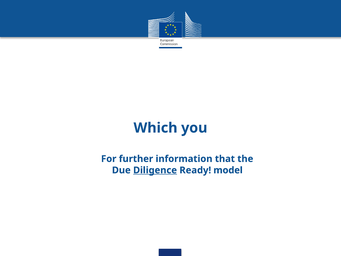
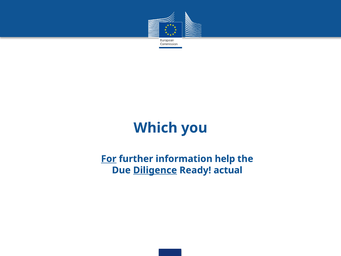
For underline: none -> present (109, 159)
that: that -> help (225, 159)
model: model -> actual (228, 170)
